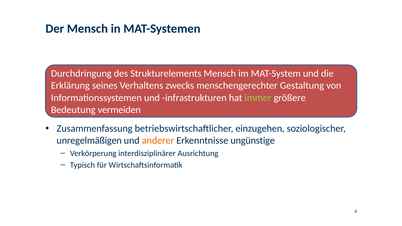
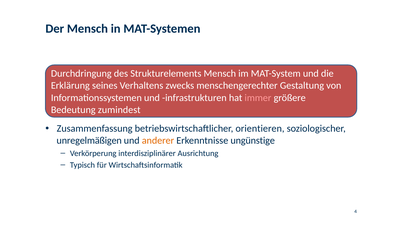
immer colour: light green -> pink (258, 98)
vermeiden: vermeiden -> zumindest (119, 110)
einzugehen: einzugehen -> orientieren (260, 129)
